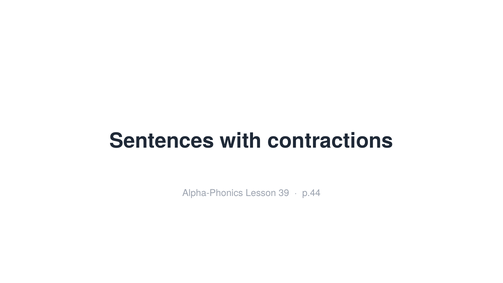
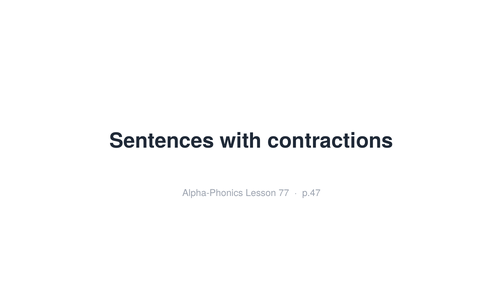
39: 39 -> 77 (284, 193)
p.44: p.44 -> p.47 (311, 193)
